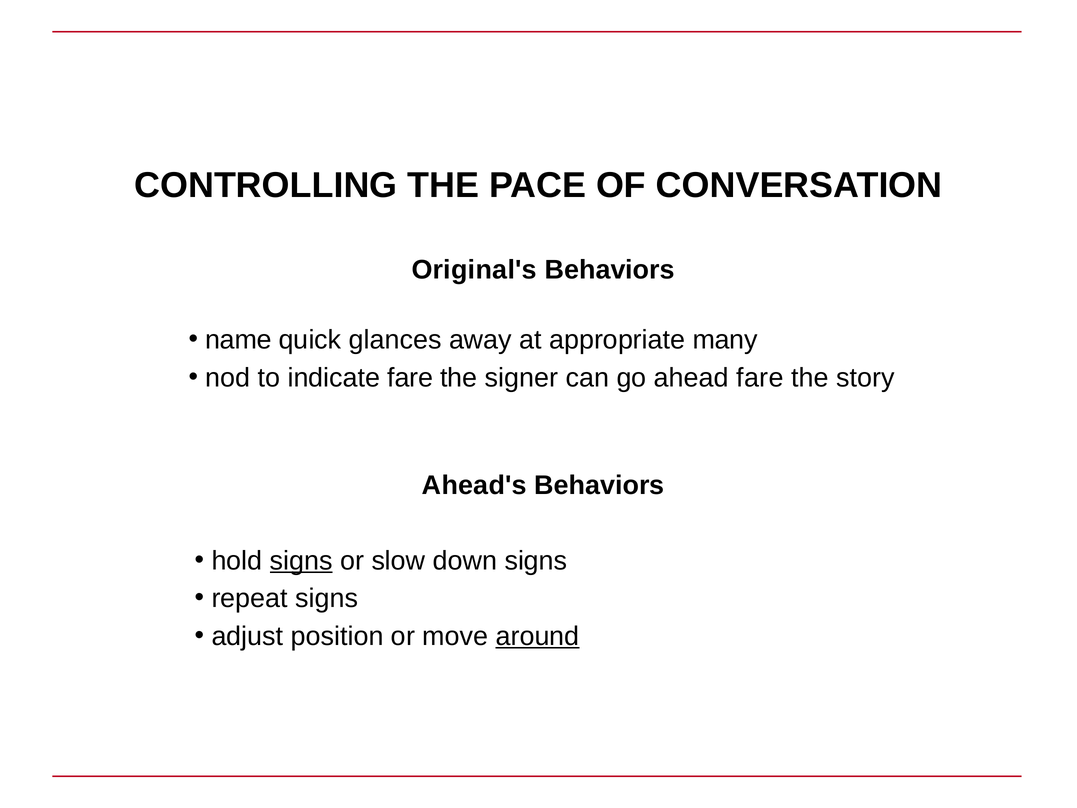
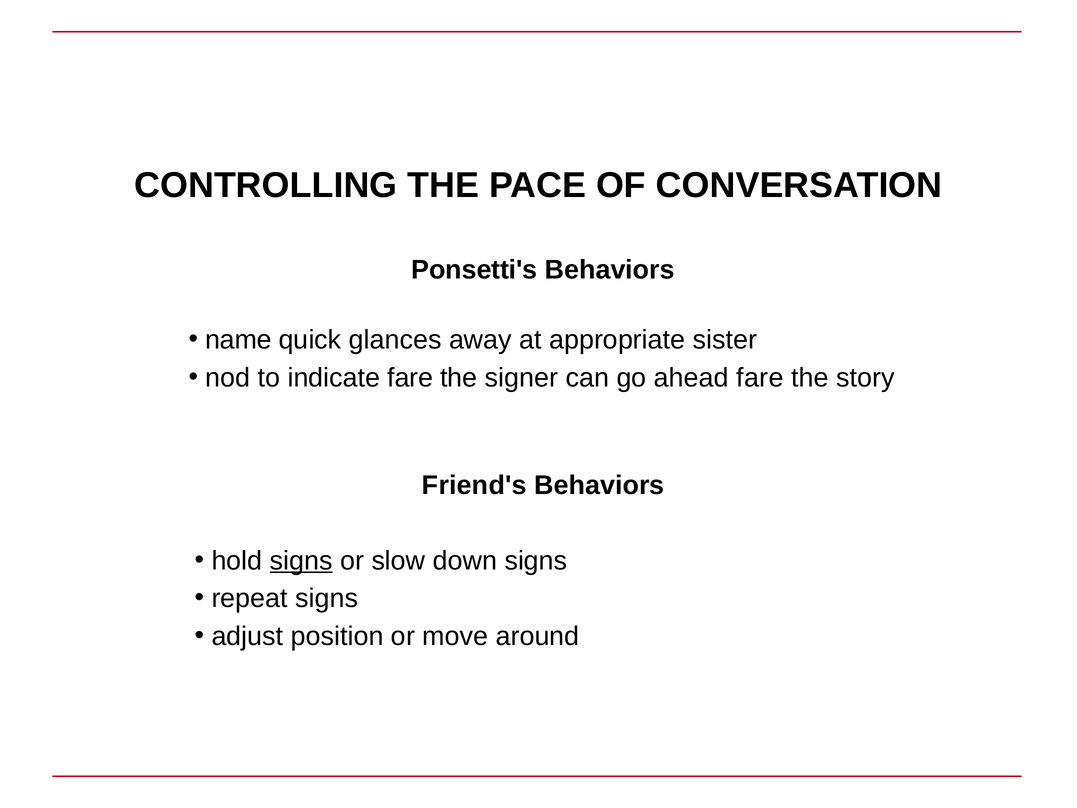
Original's: Original's -> Ponsetti's (474, 270)
many: many -> sister (725, 340)
Ahead's: Ahead's -> Friend's (474, 485)
around underline: present -> none (538, 636)
